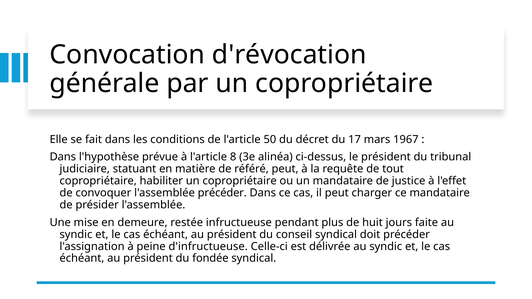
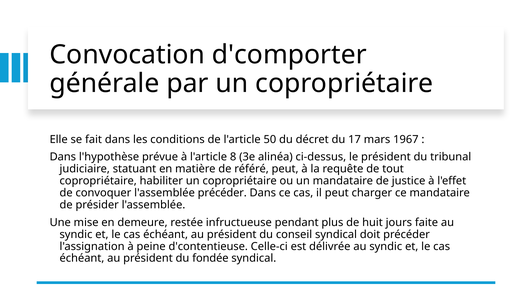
d'révocation: d'révocation -> d'comporter (289, 55)
d'infructueuse: d'infructueuse -> d'contentieuse (208, 247)
